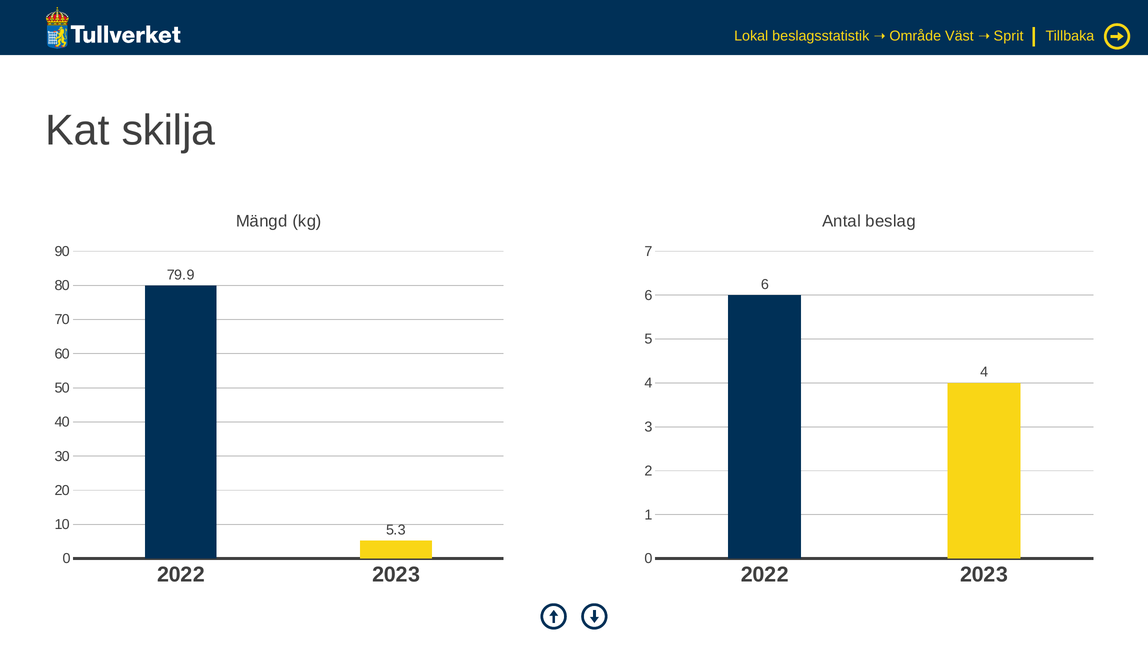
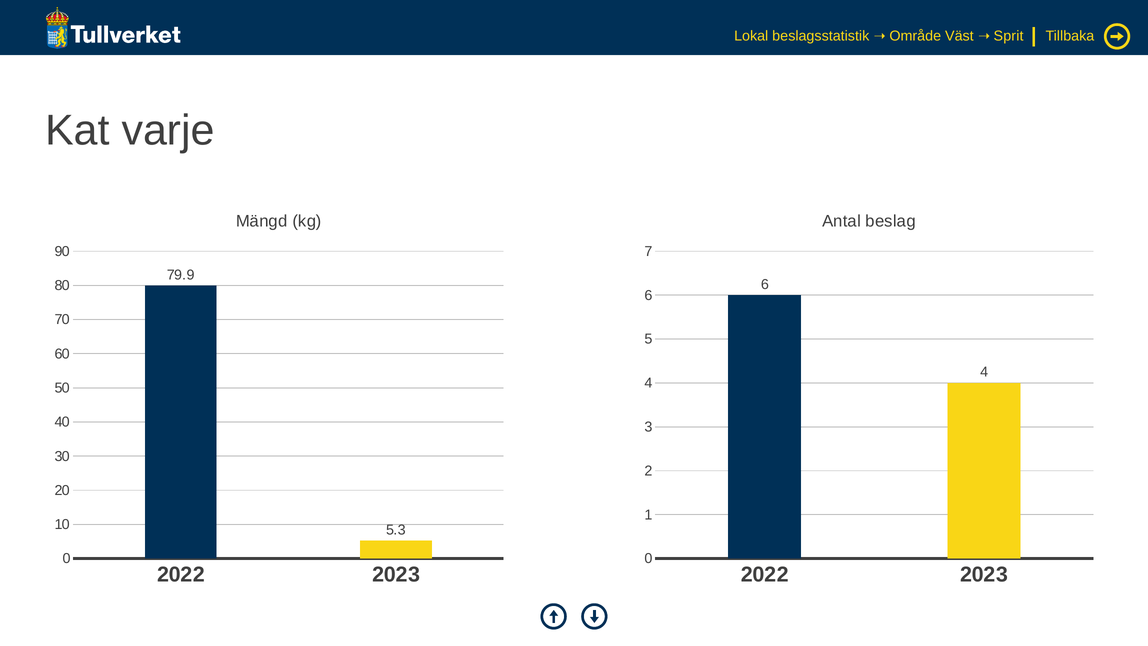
skilja: skilja -> varje (168, 130)
